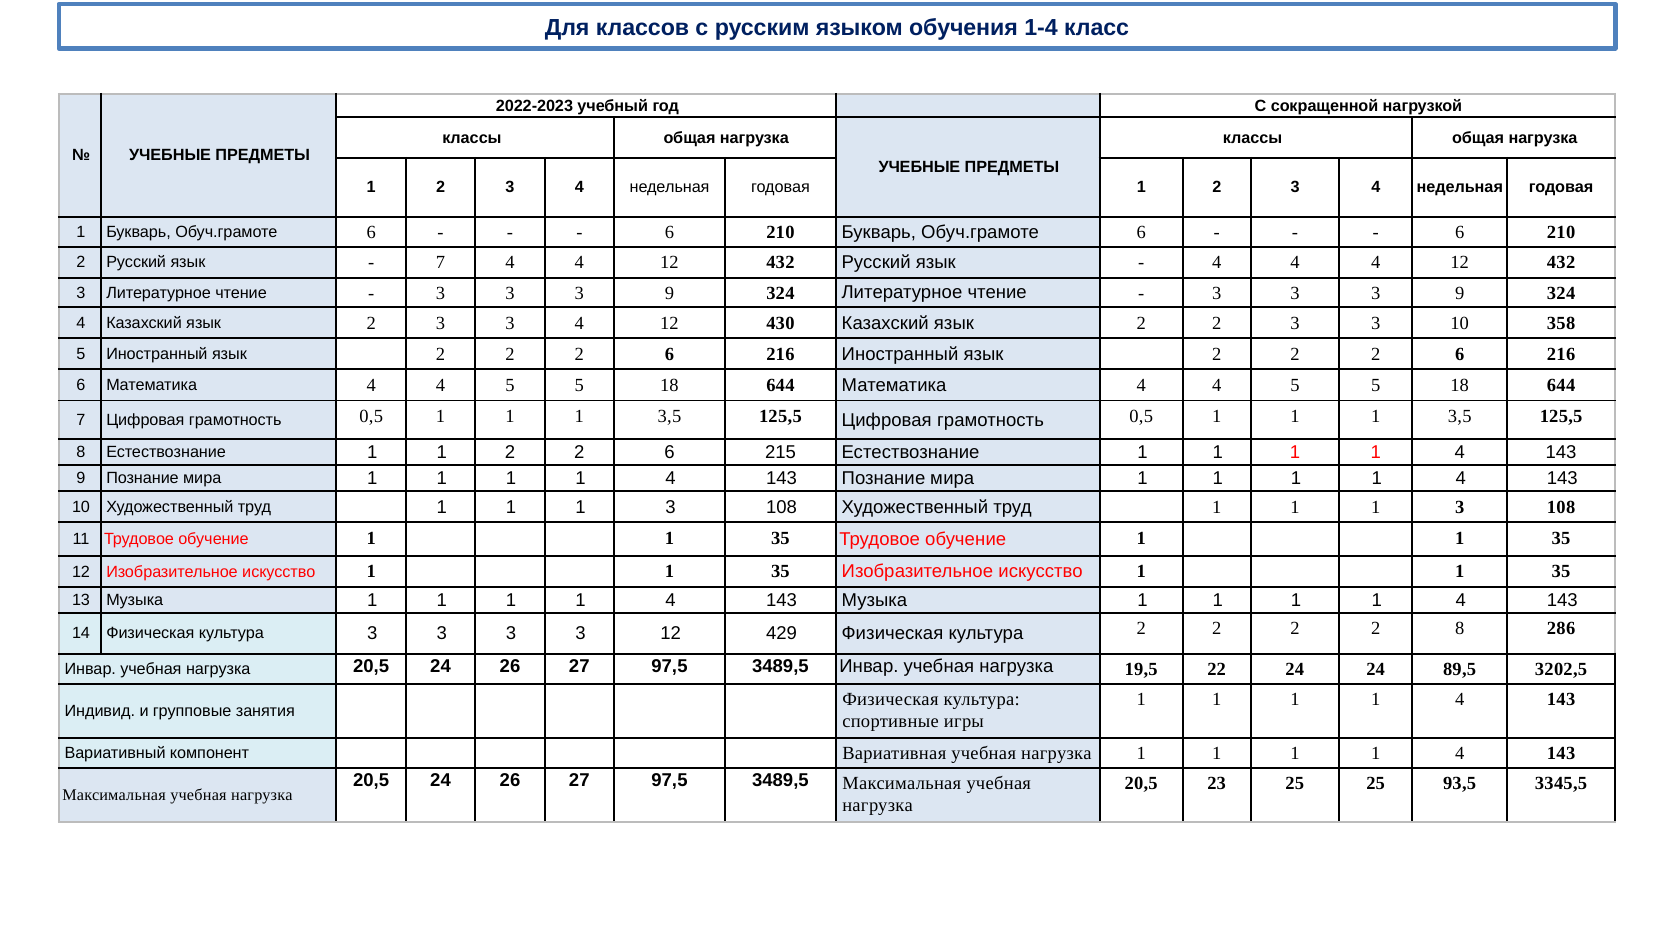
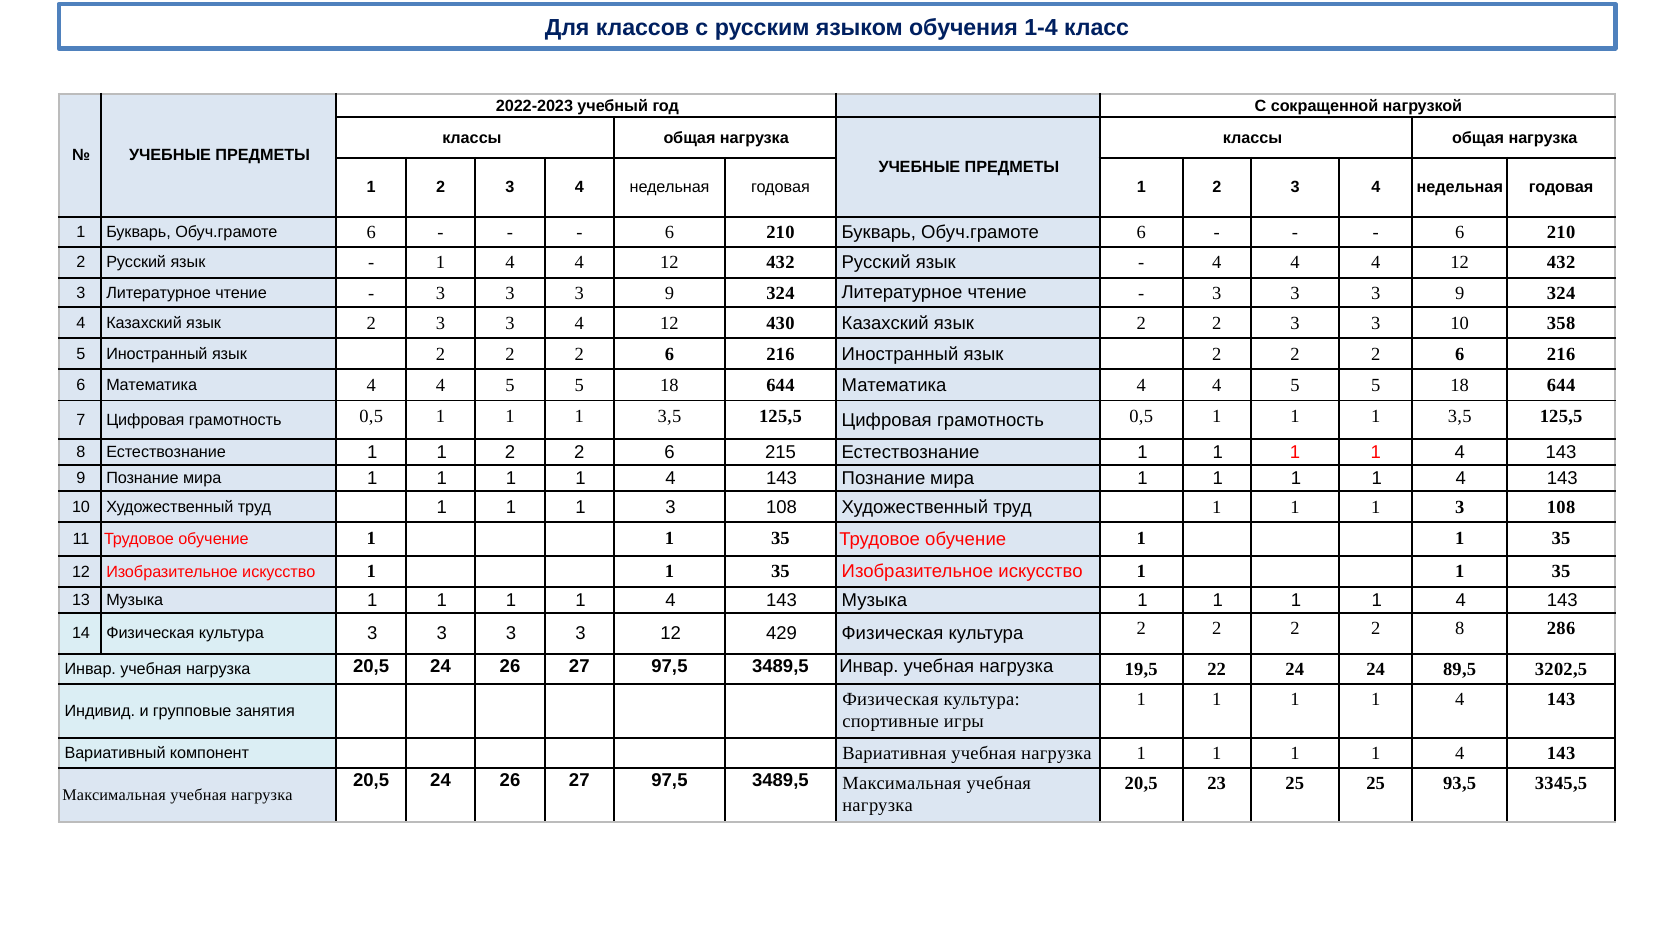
7: 7 -> 1 (441, 262)
